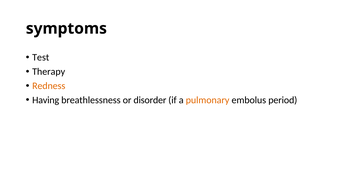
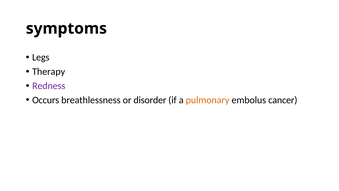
Test: Test -> Legs (41, 57)
Redness colour: orange -> purple (49, 86)
Having: Having -> Occurs (46, 100)
period: period -> cancer (283, 100)
